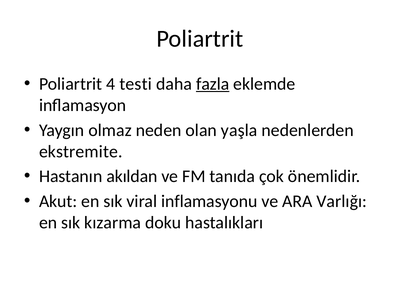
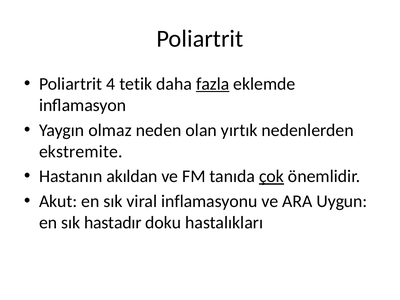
testi: testi -> tetik (136, 84)
yaşla: yaşla -> yırtık (239, 130)
çok underline: none -> present (272, 176)
Varlığı: Varlığı -> Uygun (342, 201)
kızarma: kızarma -> hastadır (113, 223)
